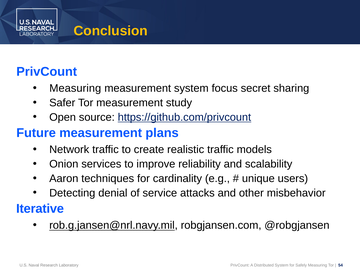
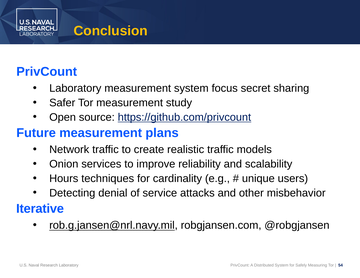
Measuring: Measuring -> Laboratory (75, 88)
Aaron: Aaron -> Hours (64, 179)
